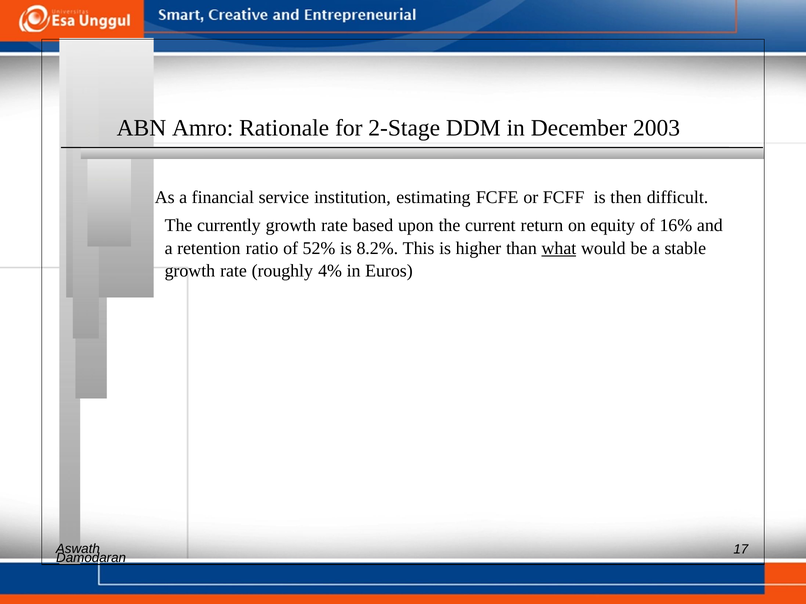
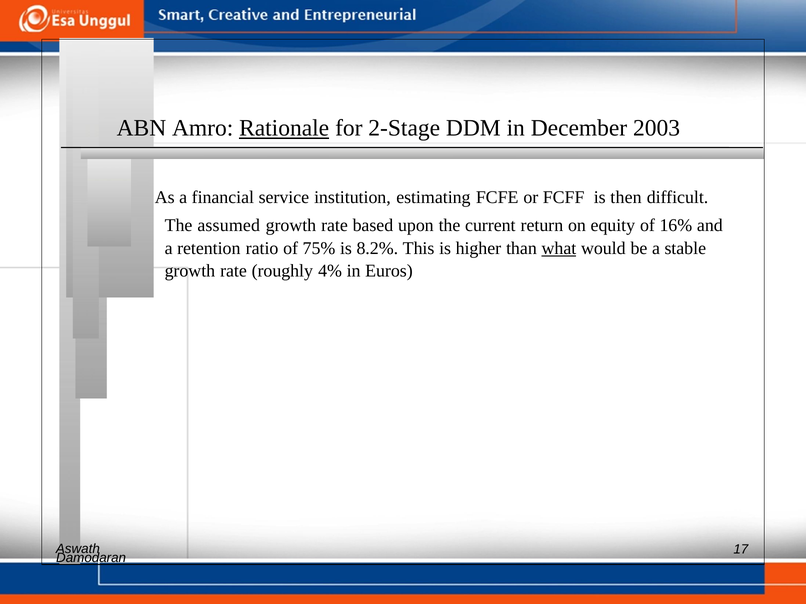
Rationale underline: none -> present (284, 128)
currently: currently -> assumed (229, 225)
52%: 52% -> 75% (319, 248)
